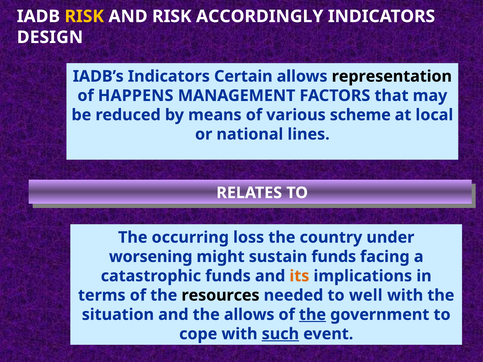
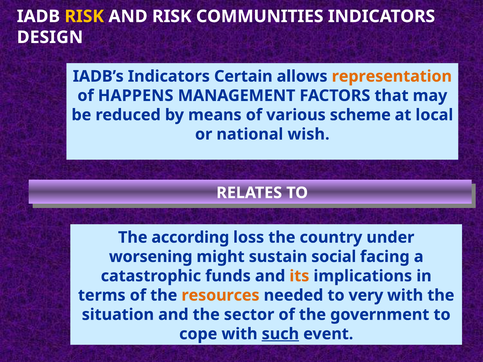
ACCORDINGLY: ACCORDINGLY -> COMMUNITIES (260, 16)
representation colour: black -> orange (392, 76)
lines: lines -> wish (309, 134)
occurring: occurring -> according (190, 238)
sustain funds: funds -> social (334, 257)
resources colour: black -> orange (220, 295)
well: well -> very (366, 295)
the allows: allows -> sector (249, 315)
the underline: present -> none (312, 315)
